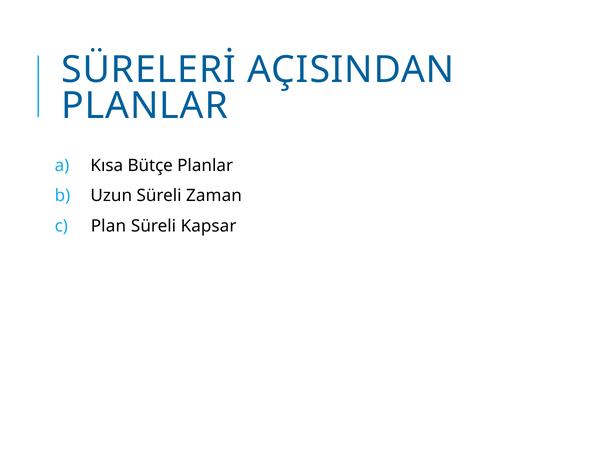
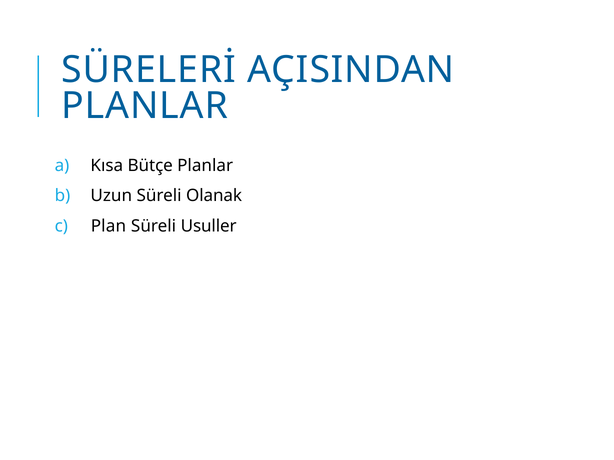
Zaman: Zaman -> Olanak (214, 196)
Kapsar: Kapsar -> Usuller (209, 226)
